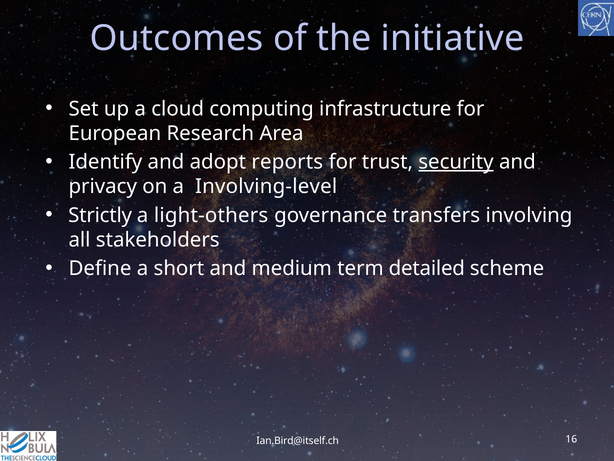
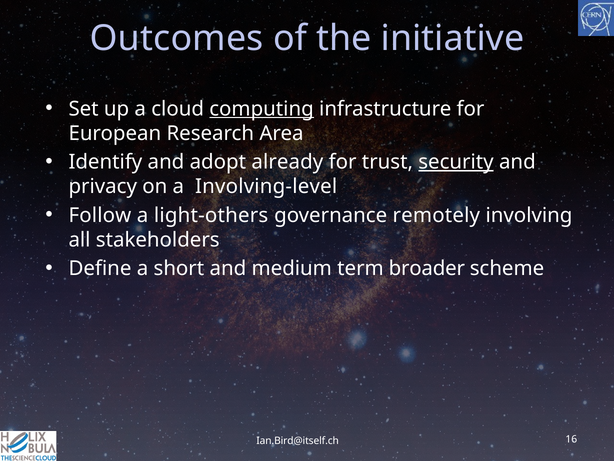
computing underline: none -> present (262, 109)
reports: reports -> already (287, 162)
Strictly: Strictly -> Follow (100, 215)
transfers: transfers -> remotely (436, 215)
detailed: detailed -> broader (427, 268)
